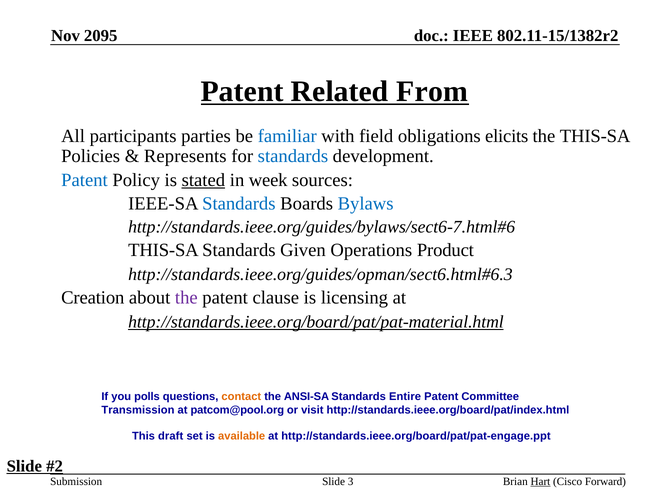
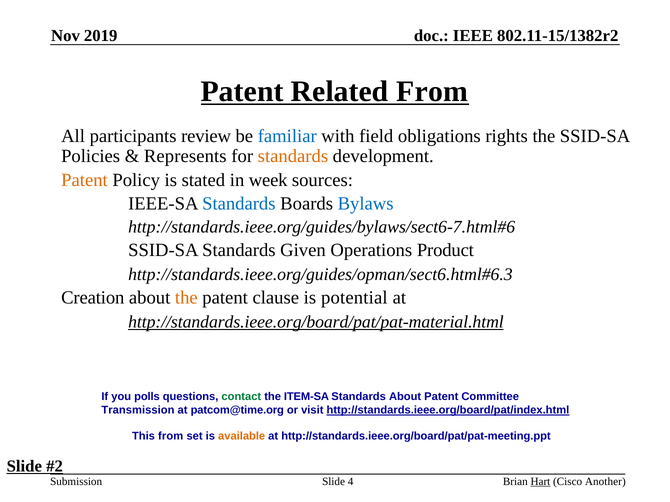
2095: 2095 -> 2019 (101, 36)
parties: parties -> review (206, 136)
elicits: elicits -> rights (507, 136)
the THIS-SA: THIS-SA -> SSID-SA (595, 136)
standards colour: blue -> orange (293, 156)
Patent colour: blue -> orange (84, 180)
stated underline: present -> none (203, 180)
THIS-SA: THIS-SA -> SSID-SA (163, 250)
the colour: purple -> orange (186, 298)
licensing: licensing -> potential (354, 298)
contact colour: orange -> green (241, 397)
ANSI-SA: ANSI-SA -> ITEM-SA (306, 397)
Standards Entire: Entire -> About (405, 397)
patcom@pool.org: patcom@pool.org -> patcom@time.org (237, 411)
http://standards.ieee.org/board/pat/index.html underline: none -> present (448, 411)
This draft: draft -> from (171, 437)
http://standards.ieee.org/board/pat/pat-engage.ppt: http://standards.ieee.org/board/pat/pat-engage.ppt -> http://standards.ieee.org/board/pat/pat-meeting.ppt (416, 437)
3: 3 -> 4 (351, 482)
Forward: Forward -> Another (605, 482)
